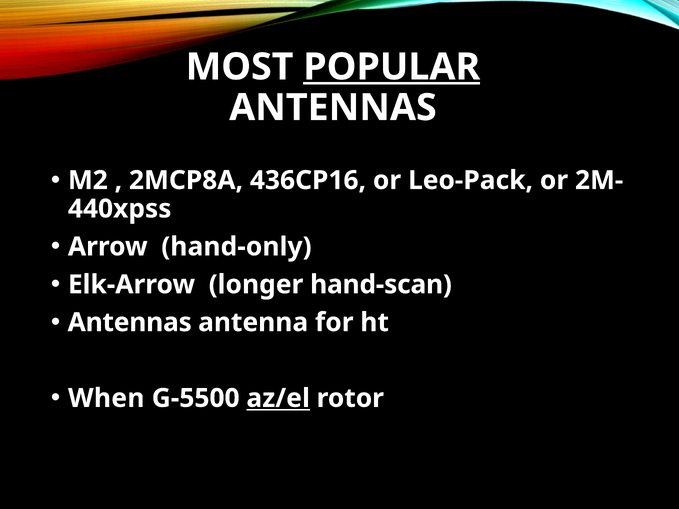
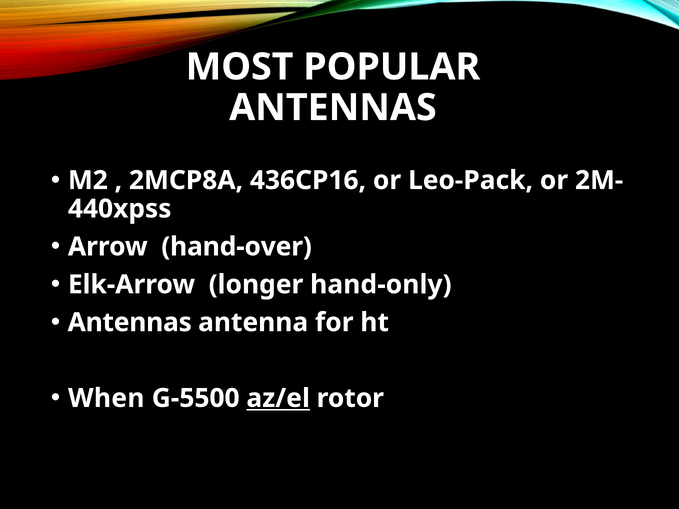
POPULAR underline: present -> none (392, 67)
hand-only: hand-only -> hand-over (237, 247)
hand-scan: hand-scan -> hand-only (381, 285)
